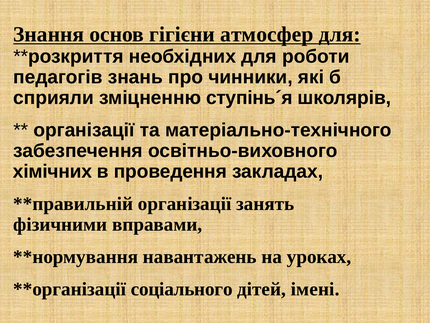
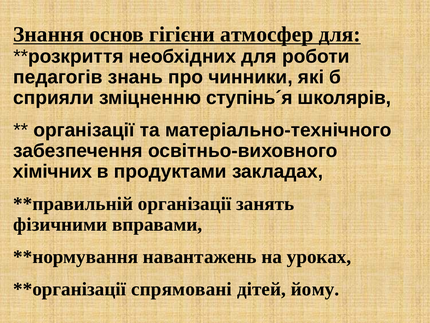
проведення: проведення -> продуктами (170, 171)
соціального: соціального -> спрямовані (181, 289)
імені: імені -> йому (315, 289)
